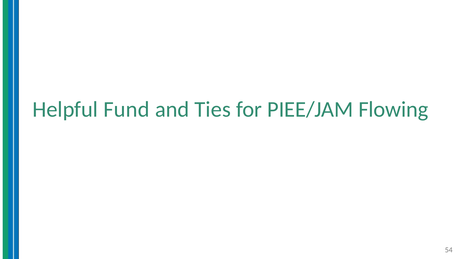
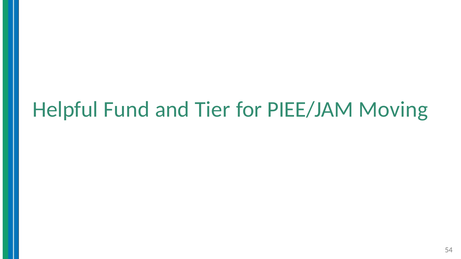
Ties: Ties -> Tier (213, 110)
Flowing: Flowing -> Moving (393, 110)
